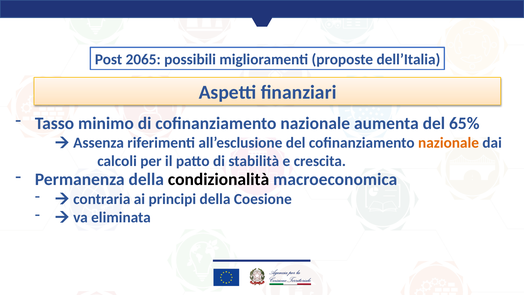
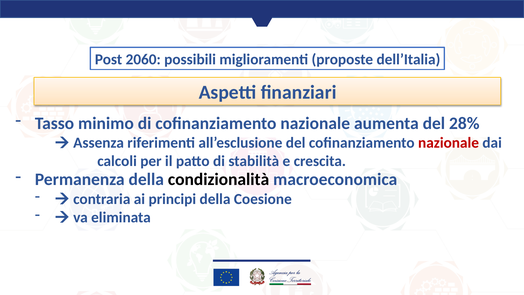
2065: 2065 -> 2060 (143, 59)
65%: 65% -> 28% (464, 123)
nazionale colour: orange -> red (449, 143)
